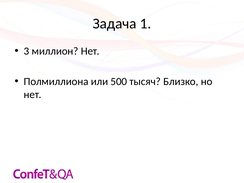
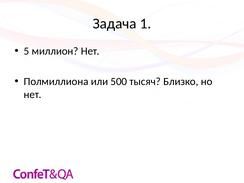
3: 3 -> 5 (27, 51)
